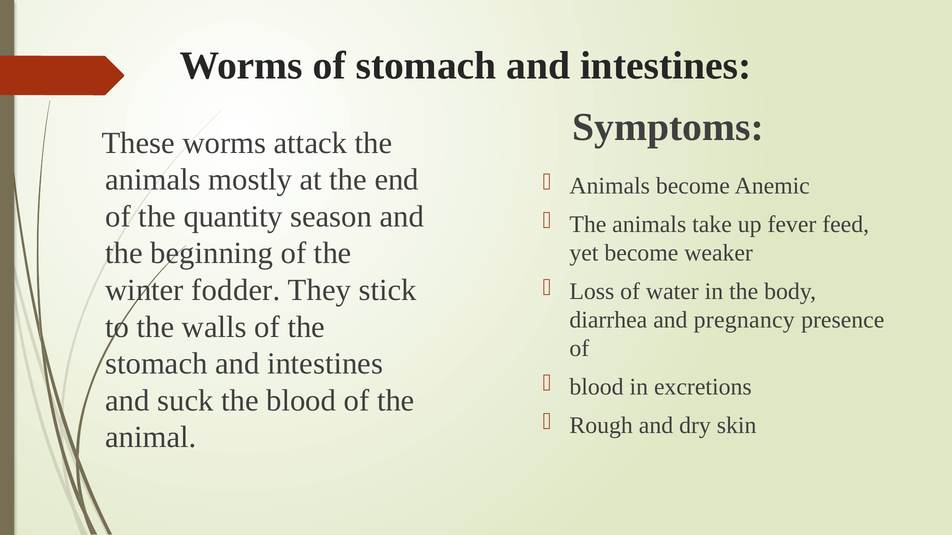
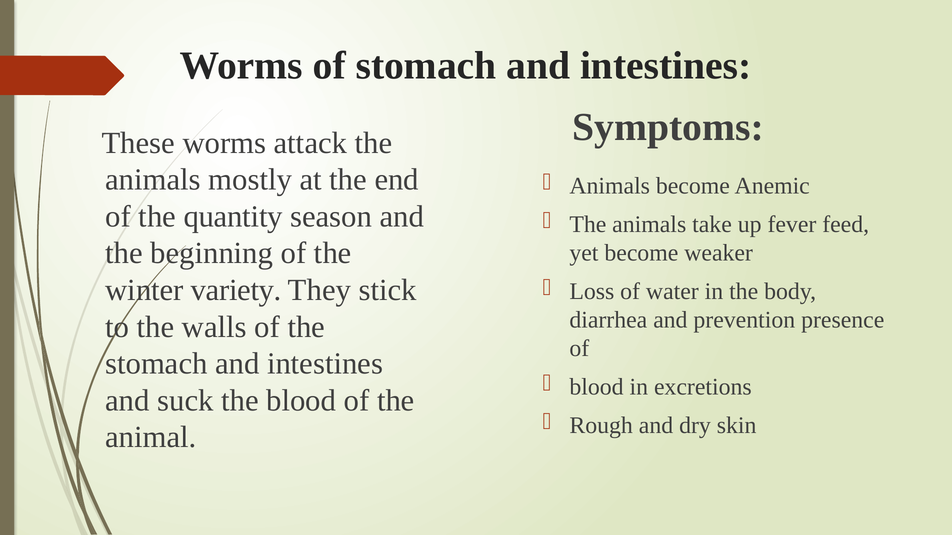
fodder: fodder -> variety (236, 290)
pregnancy: pregnancy -> prevention (744, 320)
